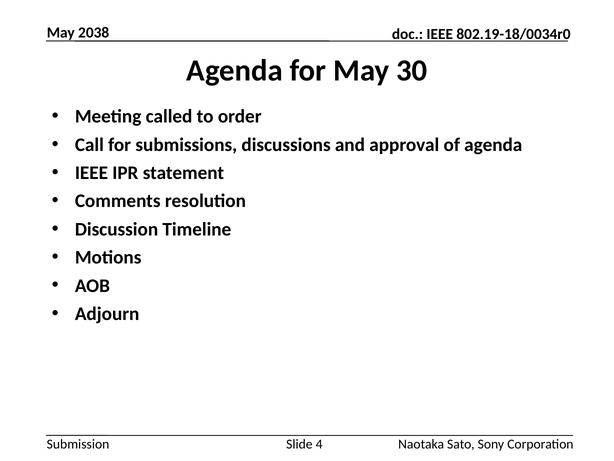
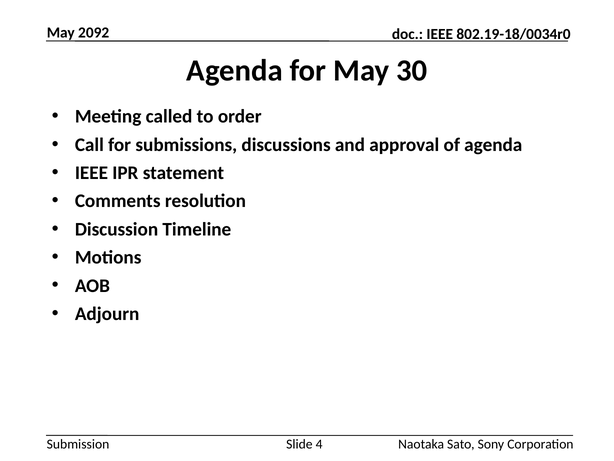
2038: 2038 -> 2092 (94, 33)
